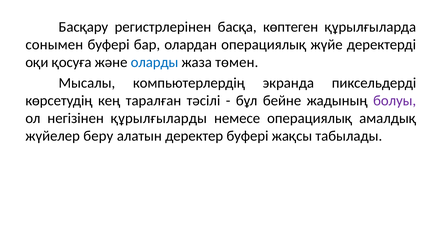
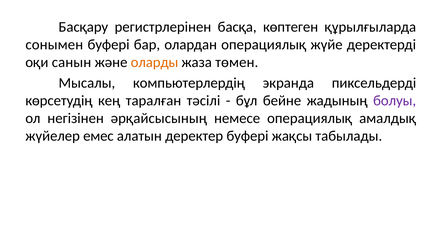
қосуға: қосуға -> санын (72, 62)
оларды colour: blue -> orange (155, 62)
құрылғыларды: құрылғыларды -> әрқайсысының (159, 118)
беру: беру -> емес (98, 136)
